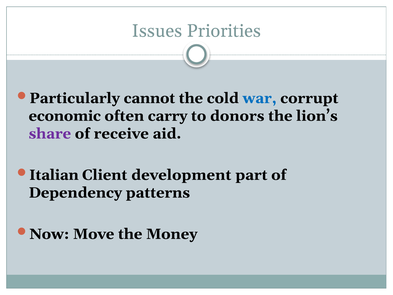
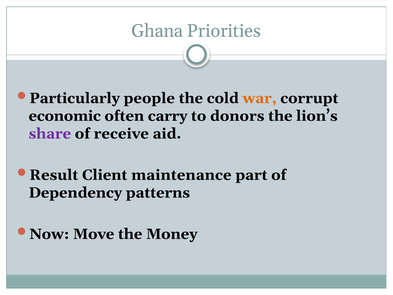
Issues: Issues -> Ghana (157, 31)
cannot: cannot -> people (149, 98)
war colour: blue -> orange (260, 98)
Italian: Italian -> Result (54, 175)
development: development -> maintenance (181, 175)
